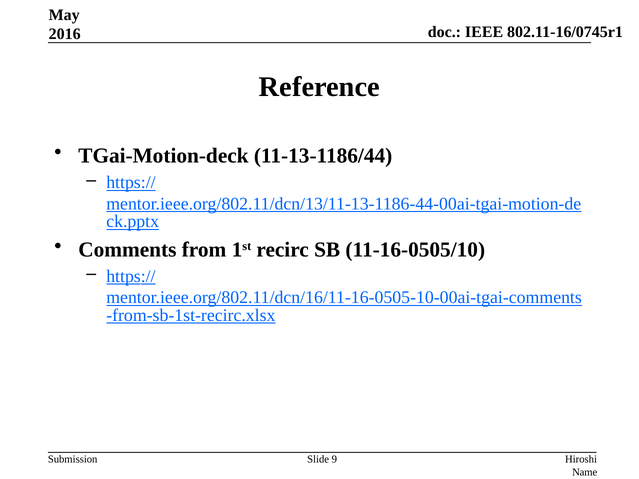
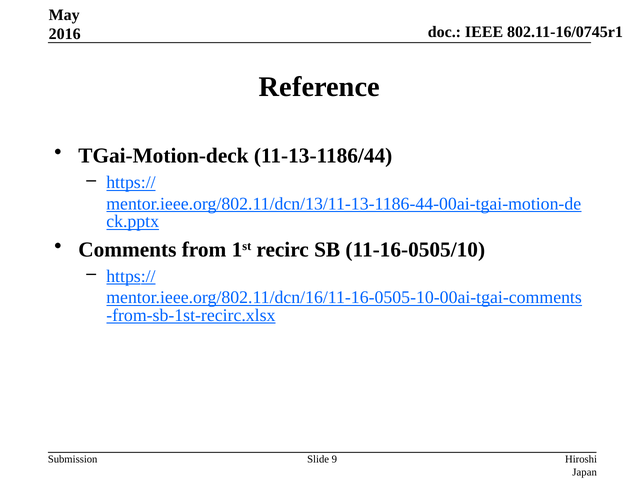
Name: Name -> Japan (585, 472)
